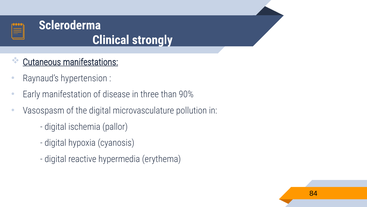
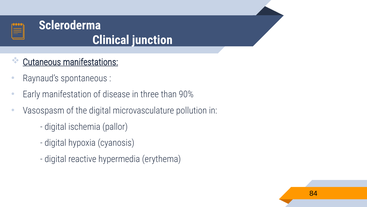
strongly: strongly -> junction (152, 40)
hypertension: hypertension -> spontaneous (84, 78)
